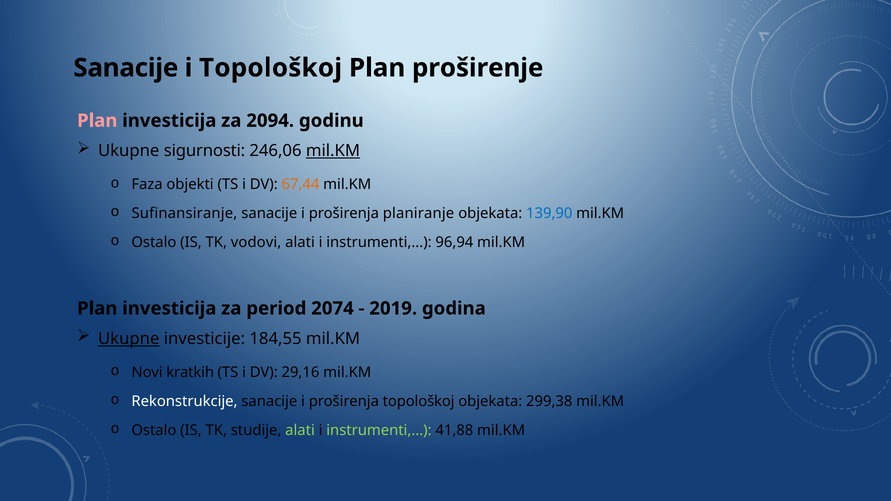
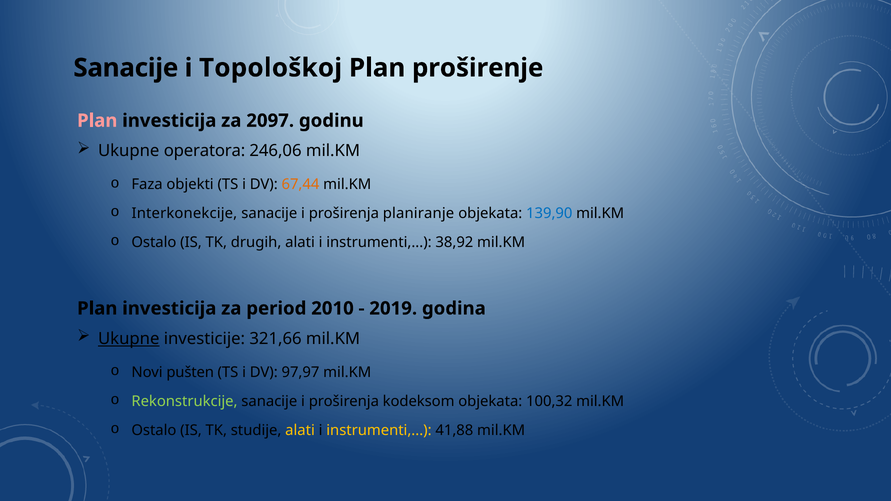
2094: 2094 -> 2097 (270, 121)
sigurnosti: sigurnosti -> operatora (205, 151)
mil.KM underline: present -> none (333, 151)
Sufinansiranje: Sufinansiranje -> Interkonekcije (184, 214)
vodovi: vodovi -> drugih (256, 243)
96,94: 96,94 -> 38,92 (454, 243)
2074: 2074 -> 2010 (332, 309)
184,55: 184,55 -> 321,66 (276, 339)
kratkih: kratkih -> pušten (190, 372)
29,16: 29,16 -> 97,97 (300, 372)
Rekonstrukcije colour: white -> light green (185, 401)
proširenja topološkoj: topološkoj -> kodeksom (419, 401)
299,38: 299,38 -> 100,32 (549, 401)
alati colour: light green -> yellow (300, 430)
instrumenti colour: light green -> yellow (379, 430)
